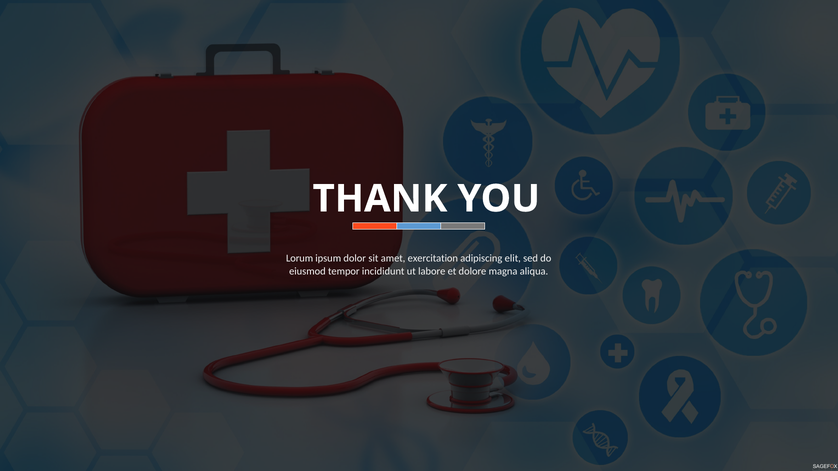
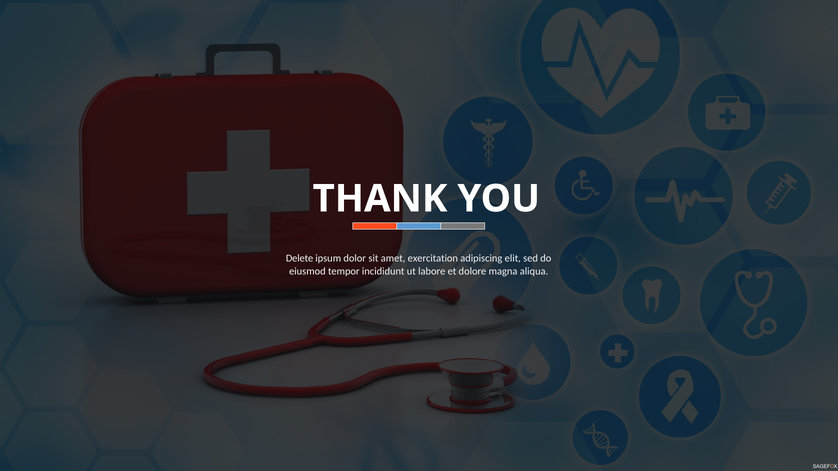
Lorum: Lorum -> Delete (300, 259)
